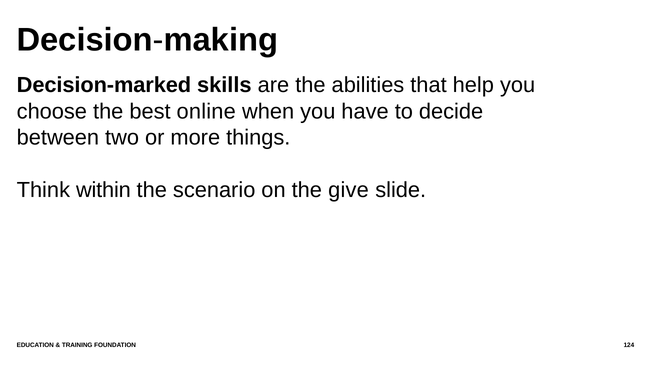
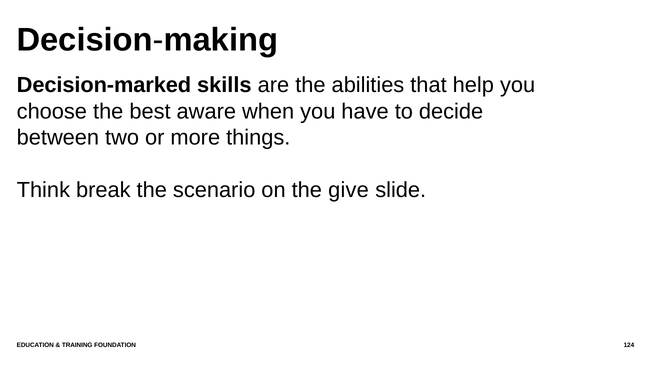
online: online -> aware (206, 111)
within: within -> break (103, 190)
